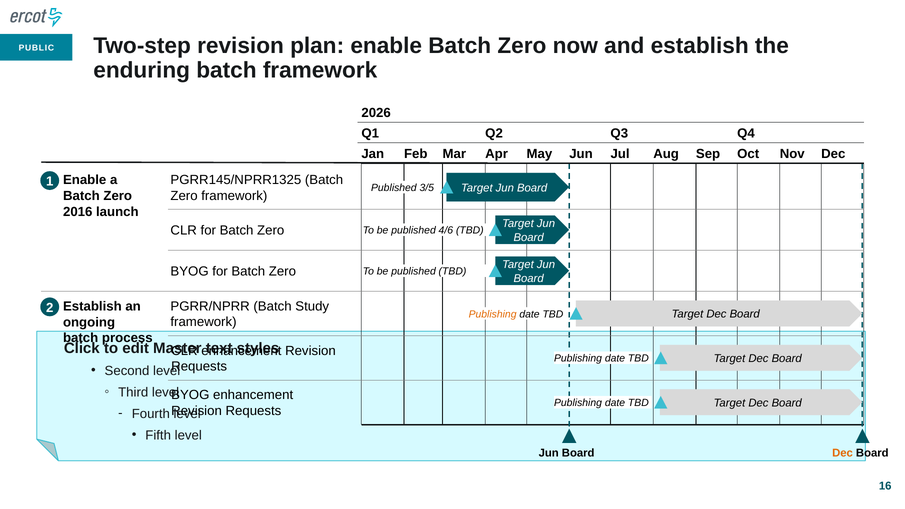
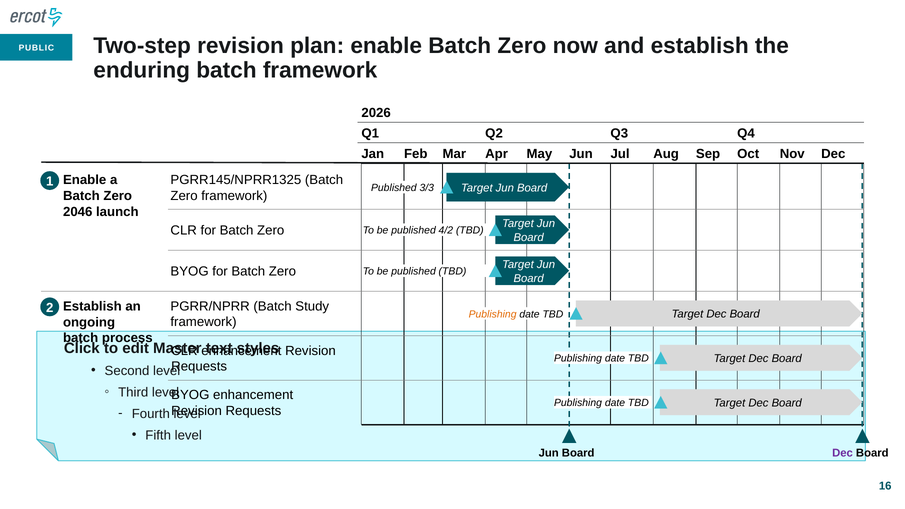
3/5: 3/5 -> 3/3 (427, 188)
2016: 2016 -> 2046 (78, 212)
4/6: 4/6 -> 4/2 (446, 230)
Dec colour: orange -> purple (843, 453)
